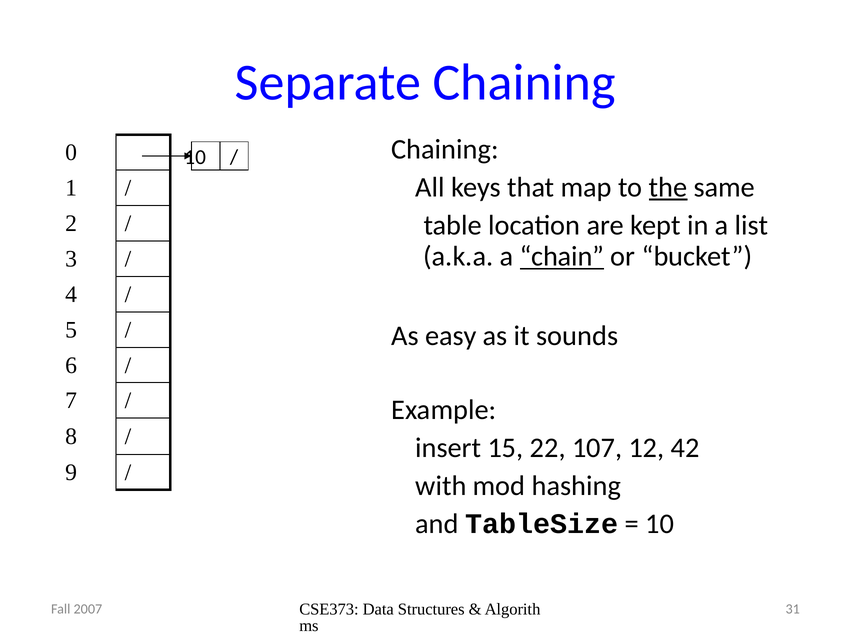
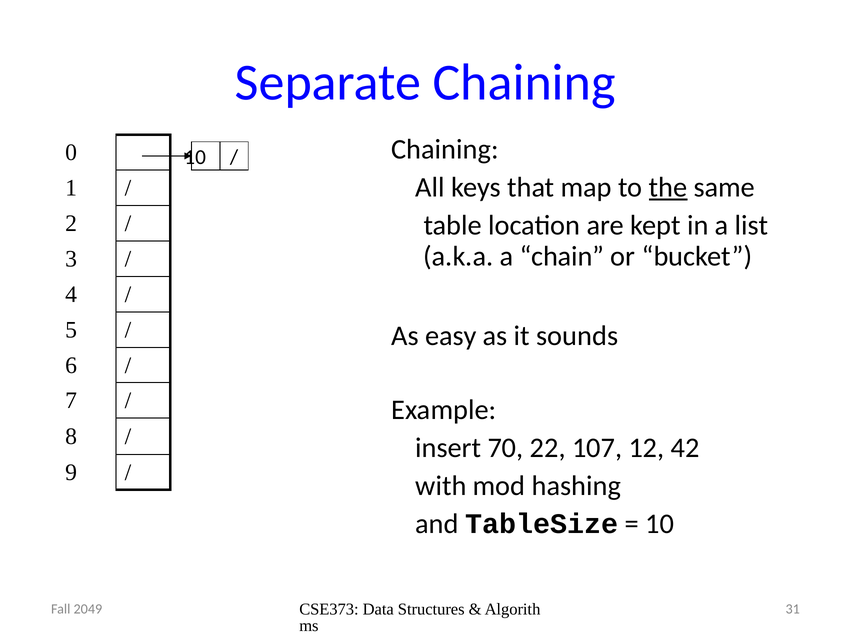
chain underline: present -> none (562, 257)
15: 15 -> 70 (506, 448)
2007: 2007 -> 2049 (88, 610)
